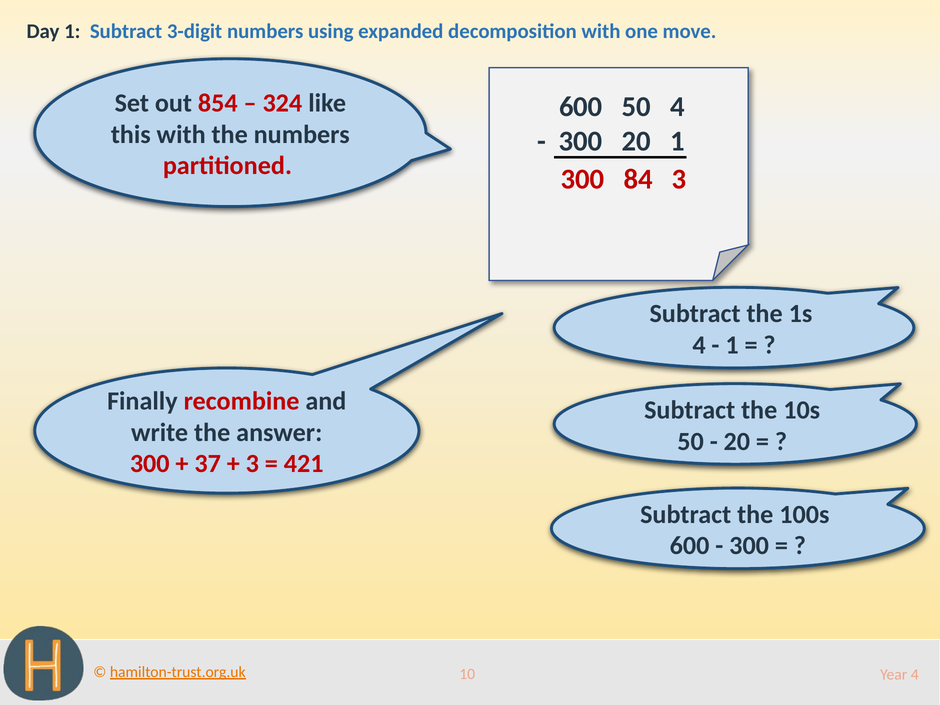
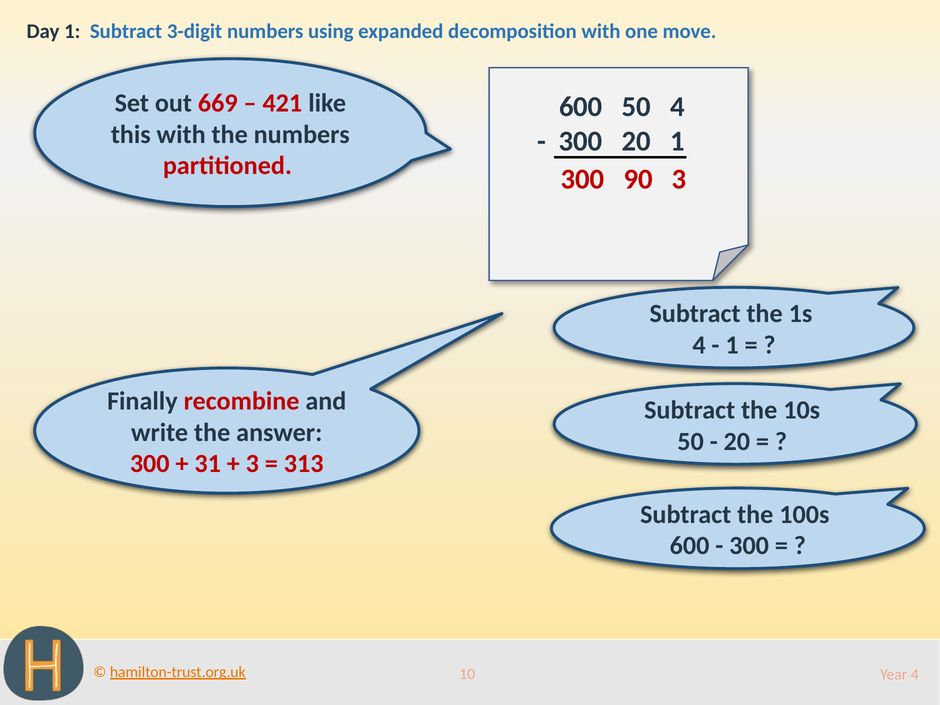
854: 854 -> 669 (218, 103)
324: 324 -> 421 (282, 103)
84: 84 -> 90 (638, 179)
37: 37 -> 31 (208, 464)
421: 421 -> 313 (304, 464)
